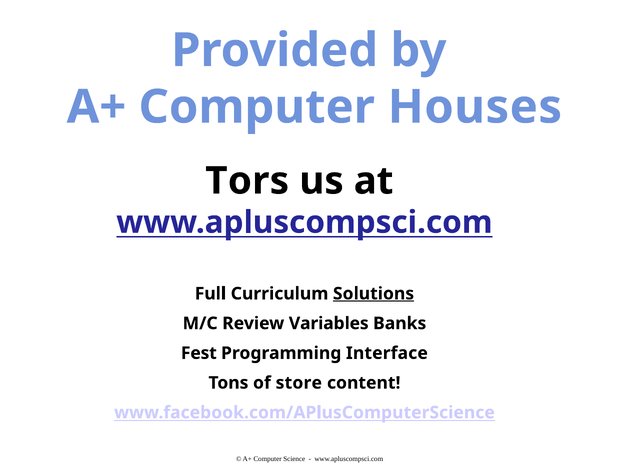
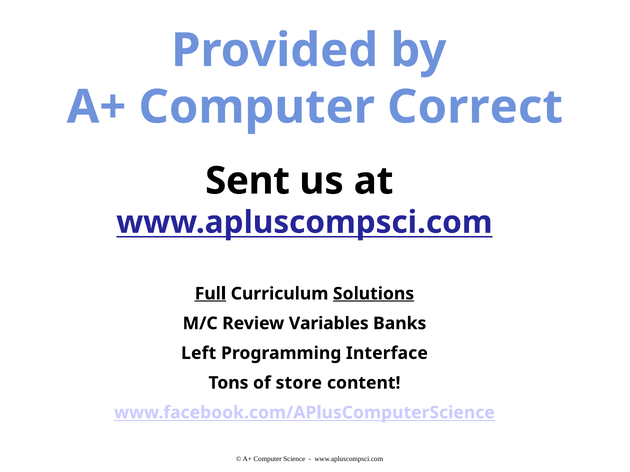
Houses: Houses -> Correct (475, 107)
Tors: Tors -> Sent (248, 181)
Full underline: none -> present (210, 294)
Fest: Fest -> Left (199, 353)
